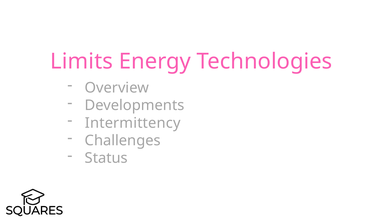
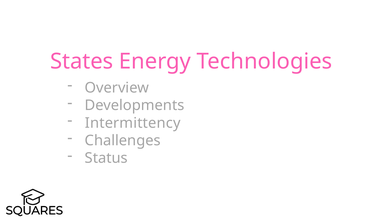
Limits: Limits -> States (82, 61)
